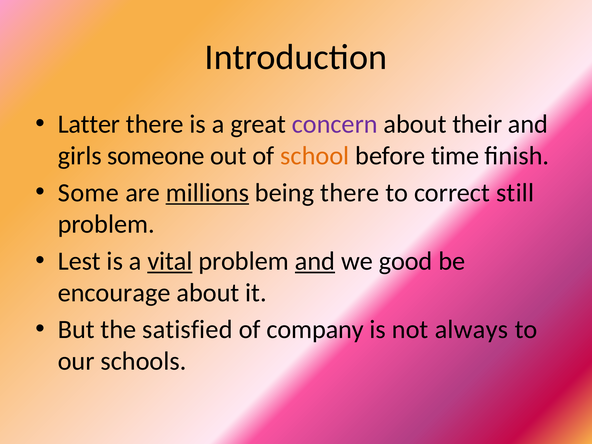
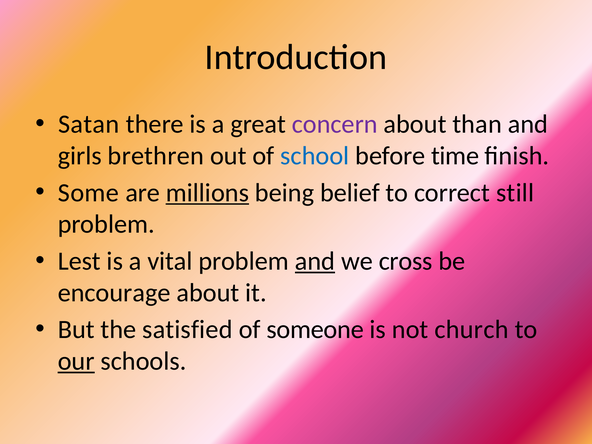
Latter: Latter -> Satan (89, 124)
their: their -> than (477, 124)
someone: someone -> brethren (156, 156)
school colour: orange -> blue (315, 156)
being there: there -> belief (350, 193)
vital underline: present -> none (170, 261)
good: good -> cross (406, 261)
company: company -> someone (315, 330)
always: always -> church (471, 330)
our underline: none -> present (76, 361)
